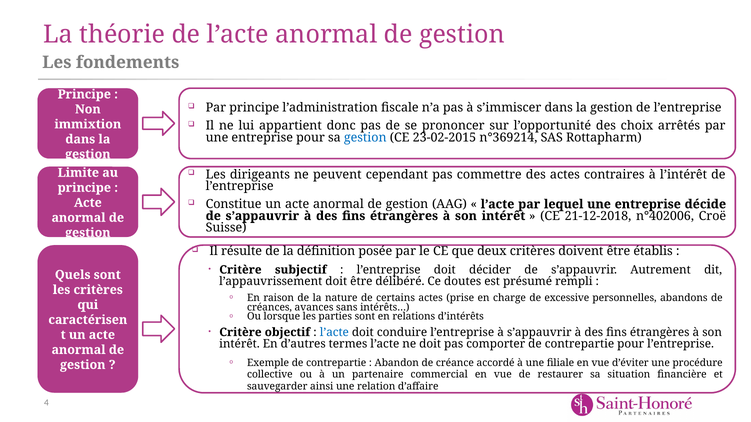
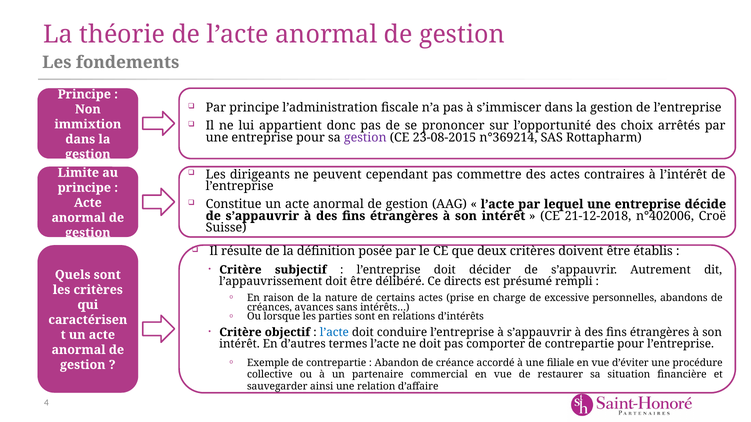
gestion colour: blue -> purple (365, 138)
23-02-2015: 23-02-2015 -> 23-08-2015 (444, 138)
doutes: doutes -> directs (463, 282)
